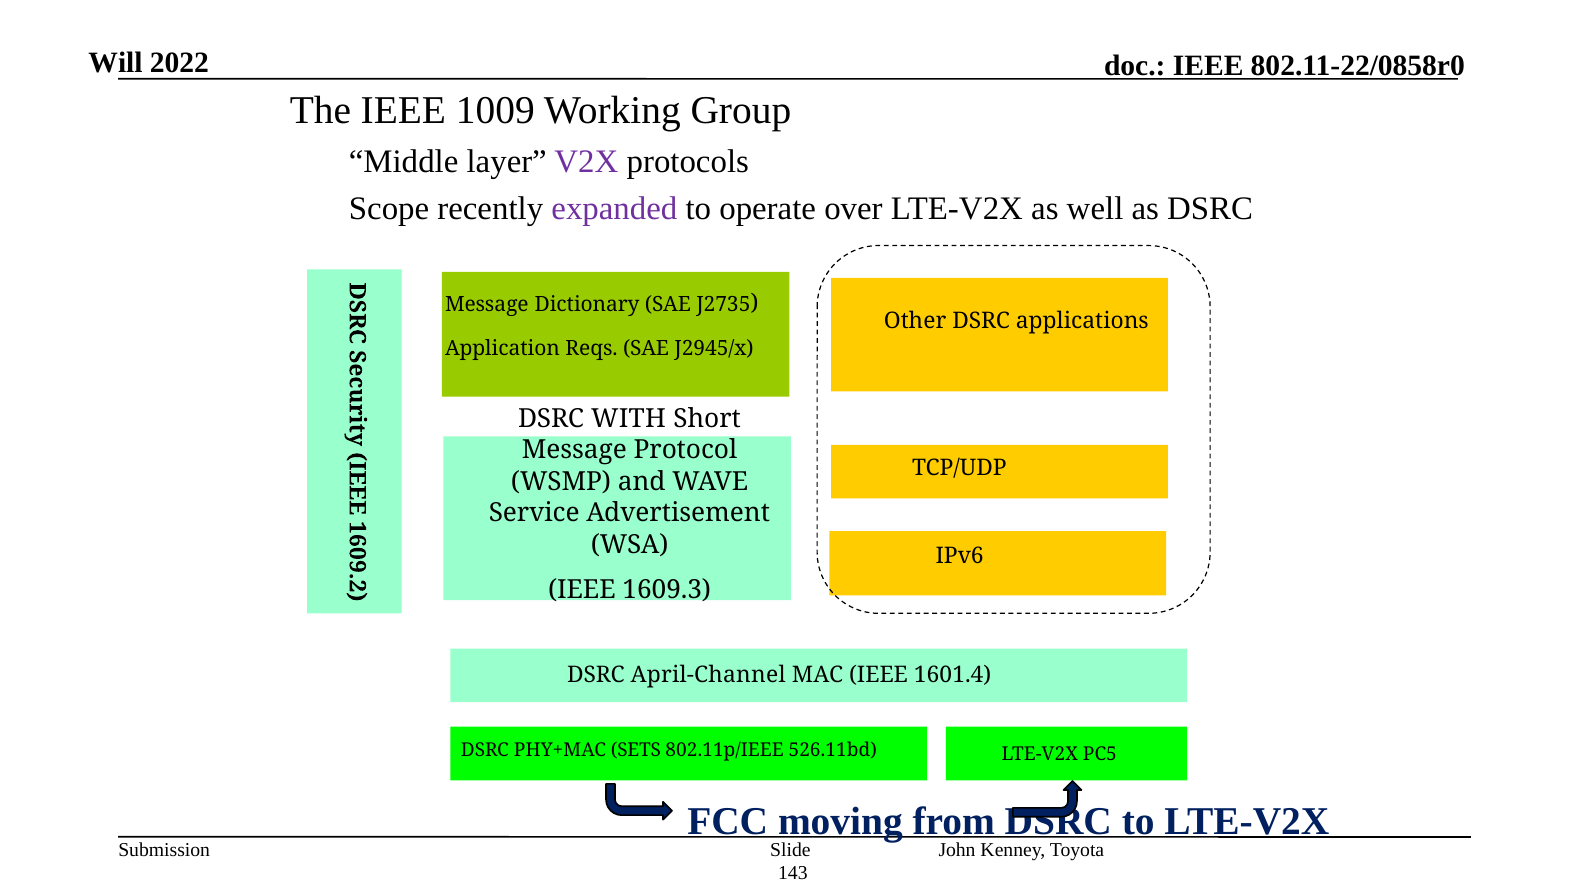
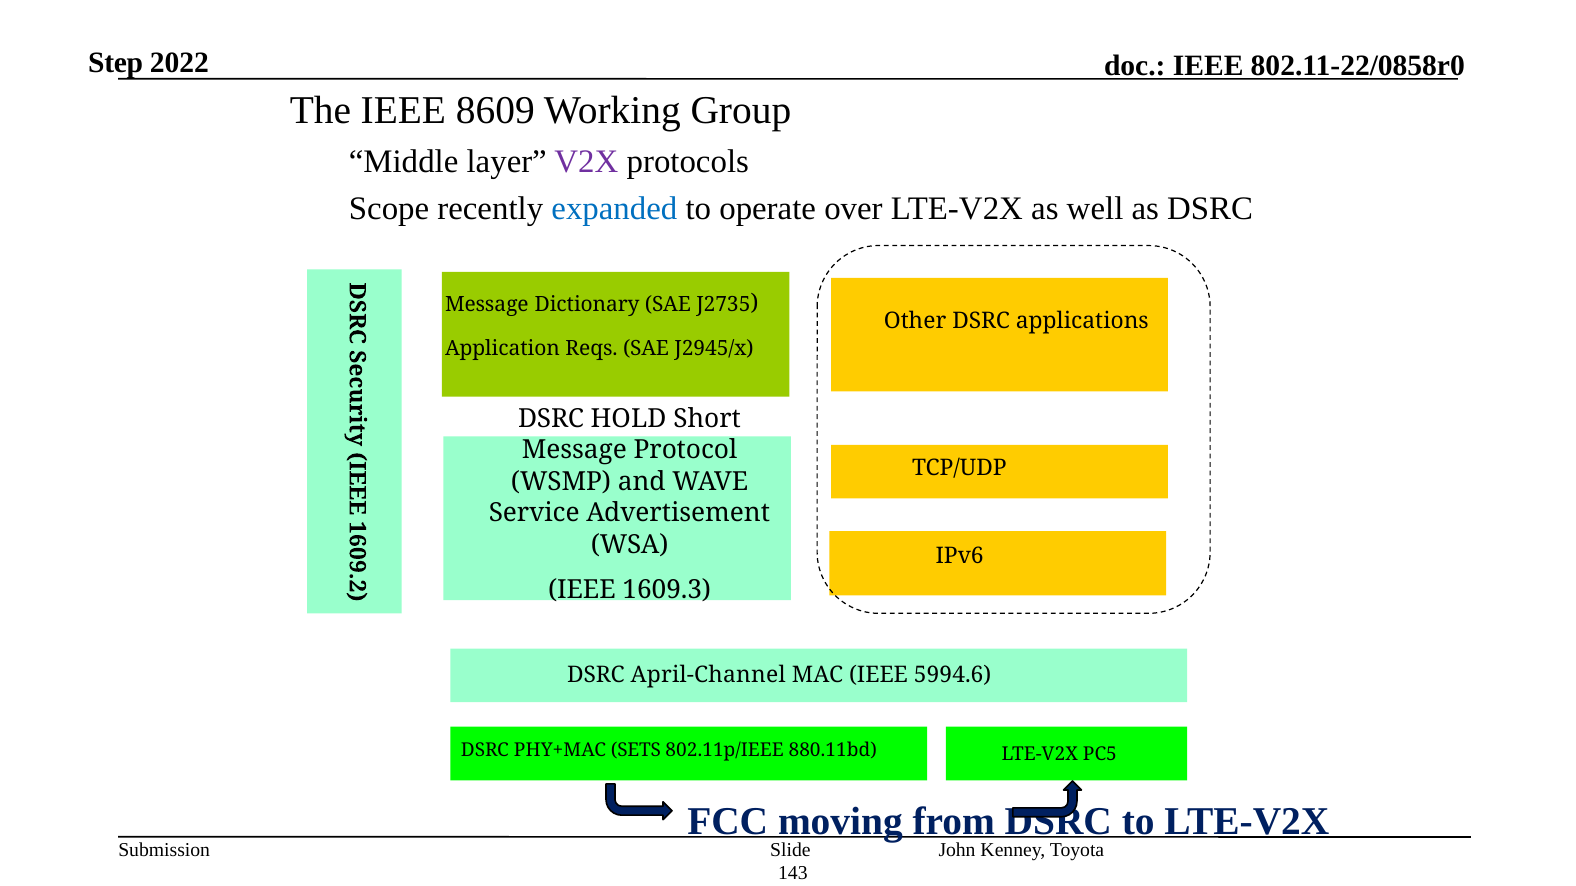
Will: Will -> Step (116, 63)
1009: 1009 -> 8609 (495, 110)
expanded colour: purple -> blue (614, 209)
WITH: WITH -> HOLD (629, 419)
1601.4: 1601.4 -> 5994.6 (953, 675)
526.11bd: 526.11bd -> 880.11bd (833, 751)
